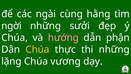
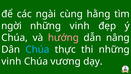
sưởi: sưởi -> vinh (80, 26)
phận: phận -> nâng (118, 38)
Chúa colour: yellow -> light blue (37, 49)
lặng: lặng -> vinh (11, 61)
